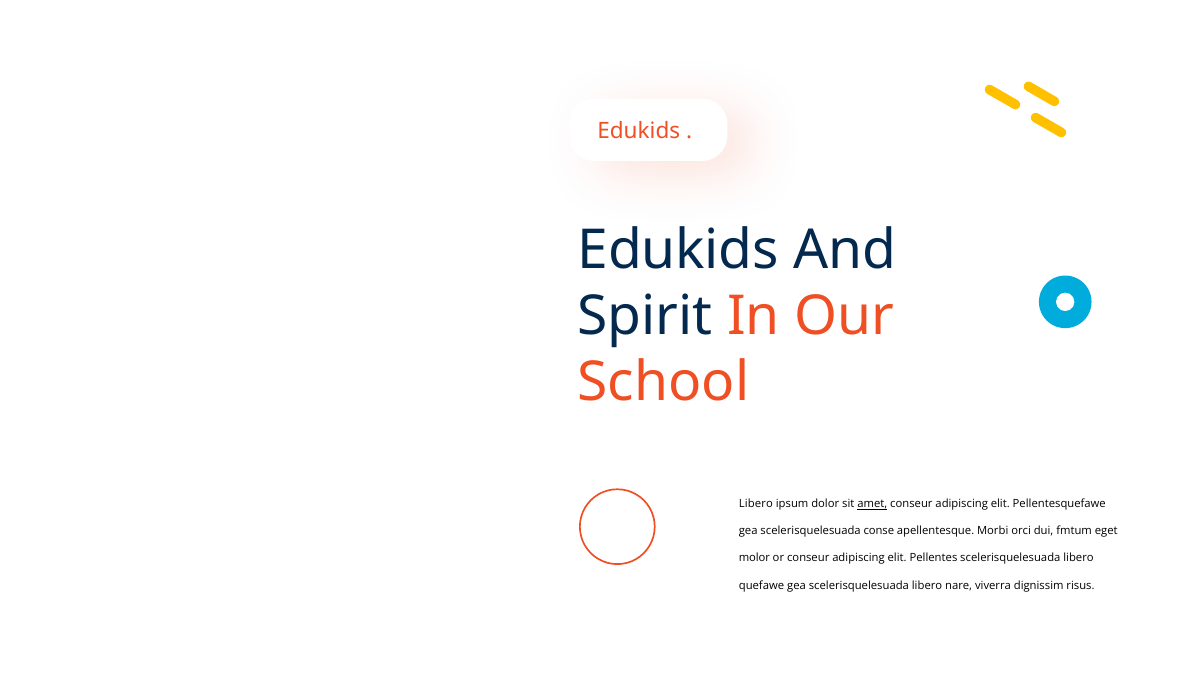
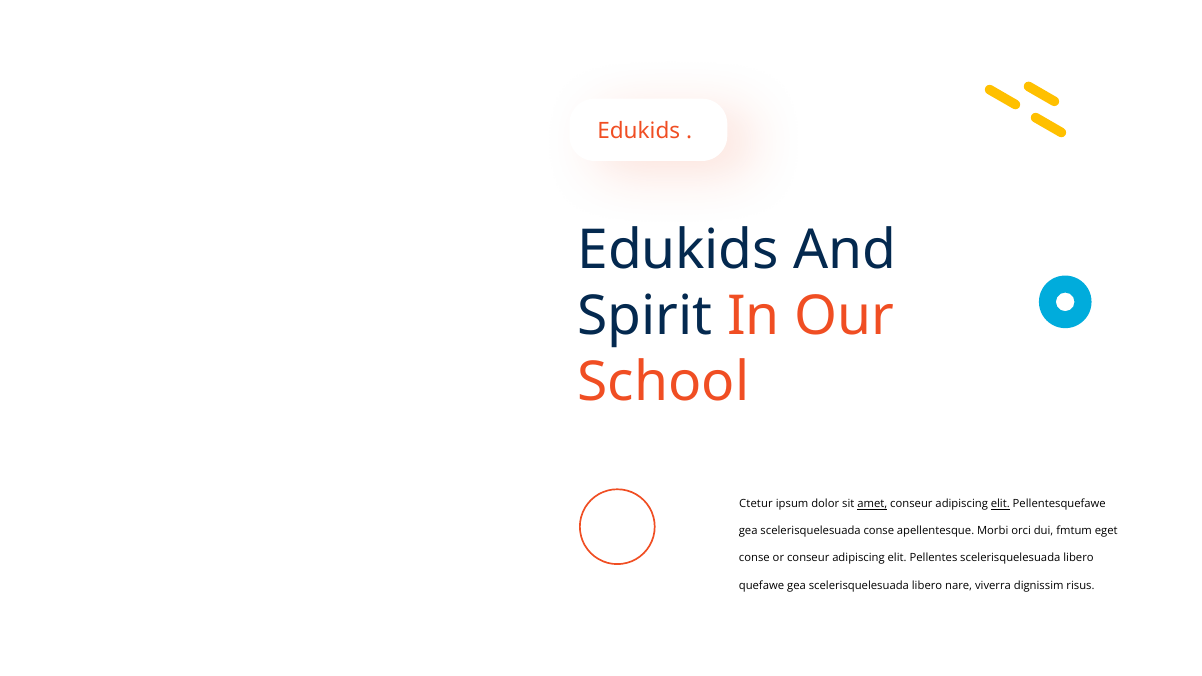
Libero: Libero -> Ctetur (756, 504)
elit underline: none -> present (1000, 504)
molor: molor -> conse (754, 558)
